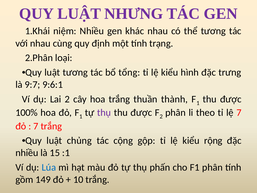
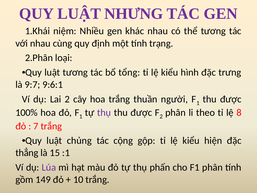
thành: thành -> người (174, 99)
lệ 7: 7 -> 8 (239, 112)
rộng: rộng -> hiện (213, 140)
nhiều: nhiều -> thẳng (27, 153)
Lúa colour: blue -> purple (49, 167)
